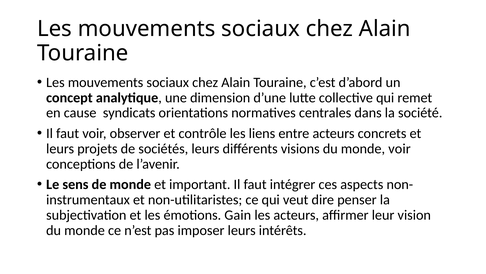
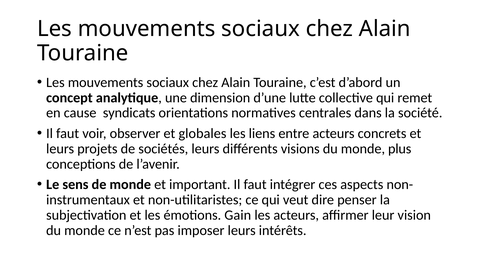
contrôle: contrôle -> globales (202, 133)
monde voir: voir -> plus (400, 148)
